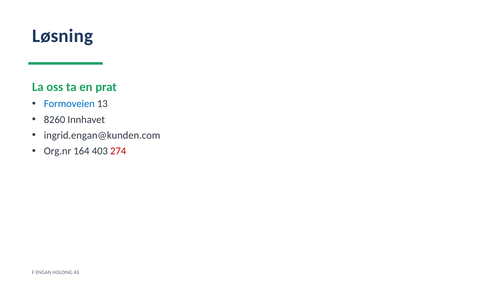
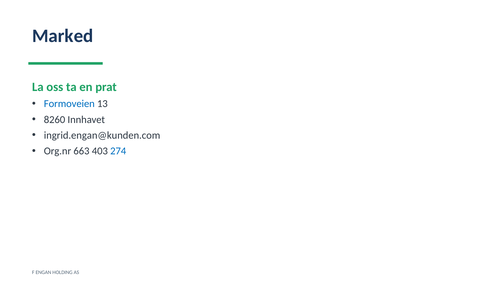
Løsning: Løsning -> Marked (63, 36)
164: 164 -> 663 (81, 151)
274 colour: red -> blue (118, 151)
